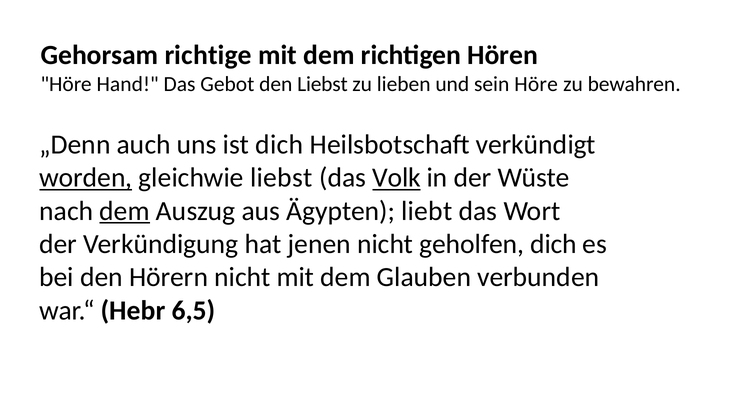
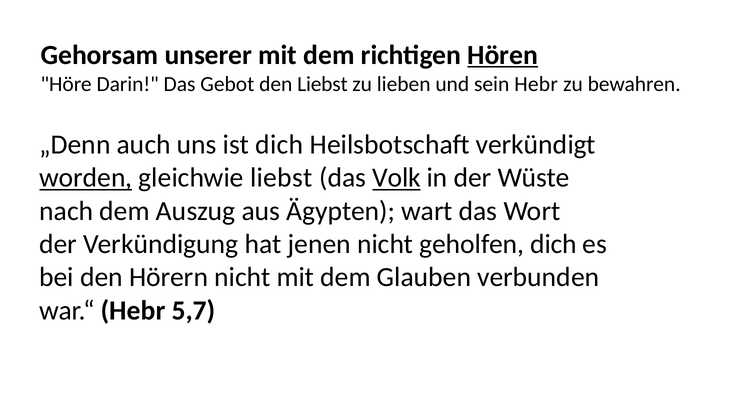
richtige: richtige -> unserer (208, 55)
Hören underline: none -> present (503, 55)
Hand: Hand -> Darin (128, 84)
sein Höre: Höre -> Hebr (536, 84)
dem underline: present -> none (125, 211)
liebt: liebt -> wart (427, 211)
6,5: 6,5 -> 5,7 (194, 310)
